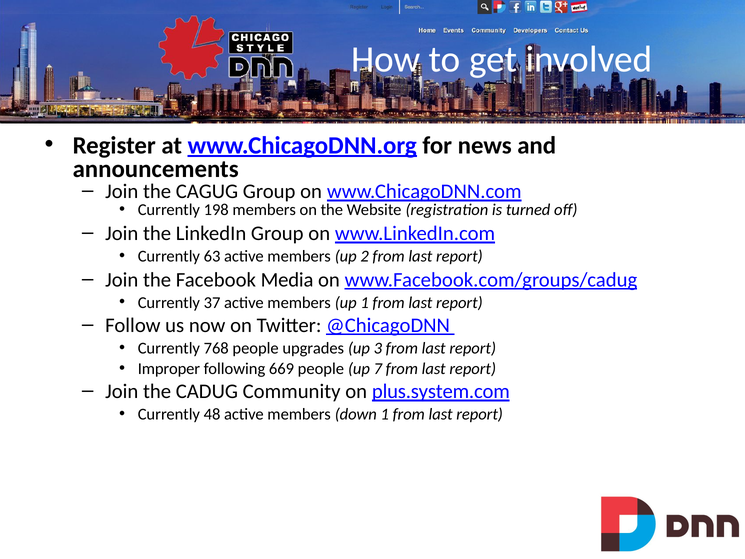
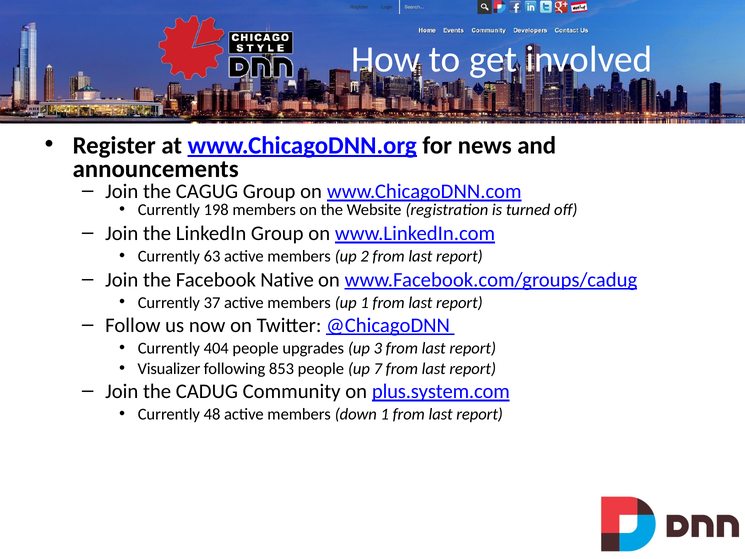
Media: Media -> Native (287, 280)
768: 768 -> 404 (216, 348)
Improper: Improper -> Visualizer (169, 369)
669: 669 -> 853 (282, 369)
